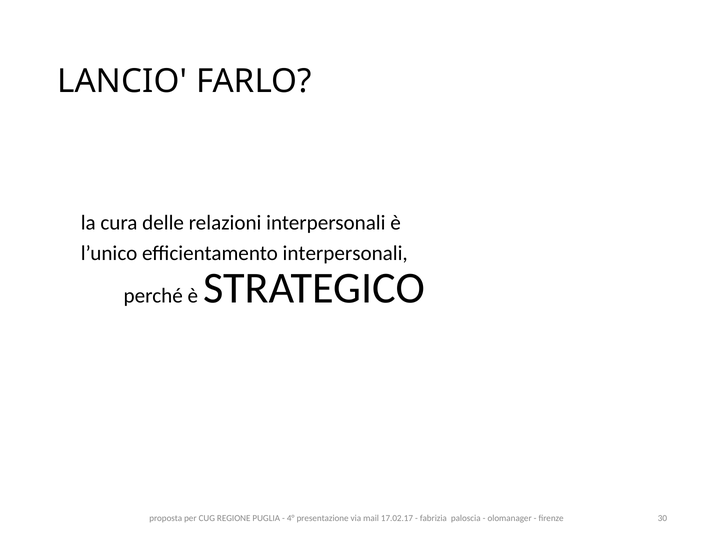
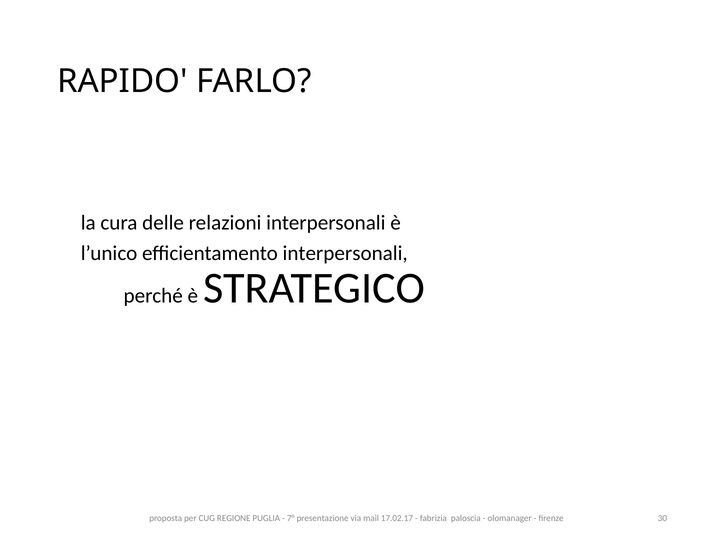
LANCIO: LANCIO -> RAPIDO (122, 81)
4°: 4° -> 7° (291, 518)
